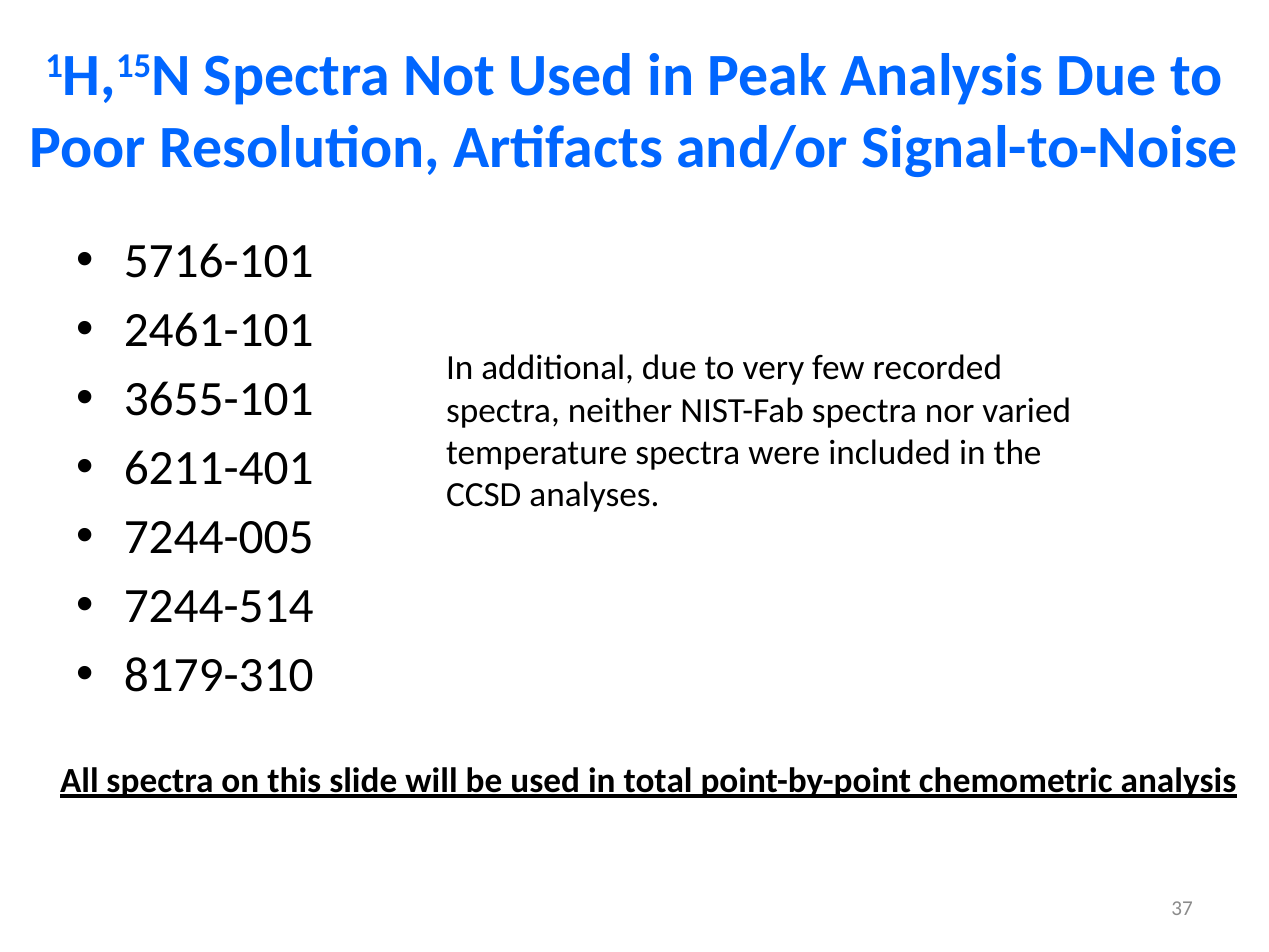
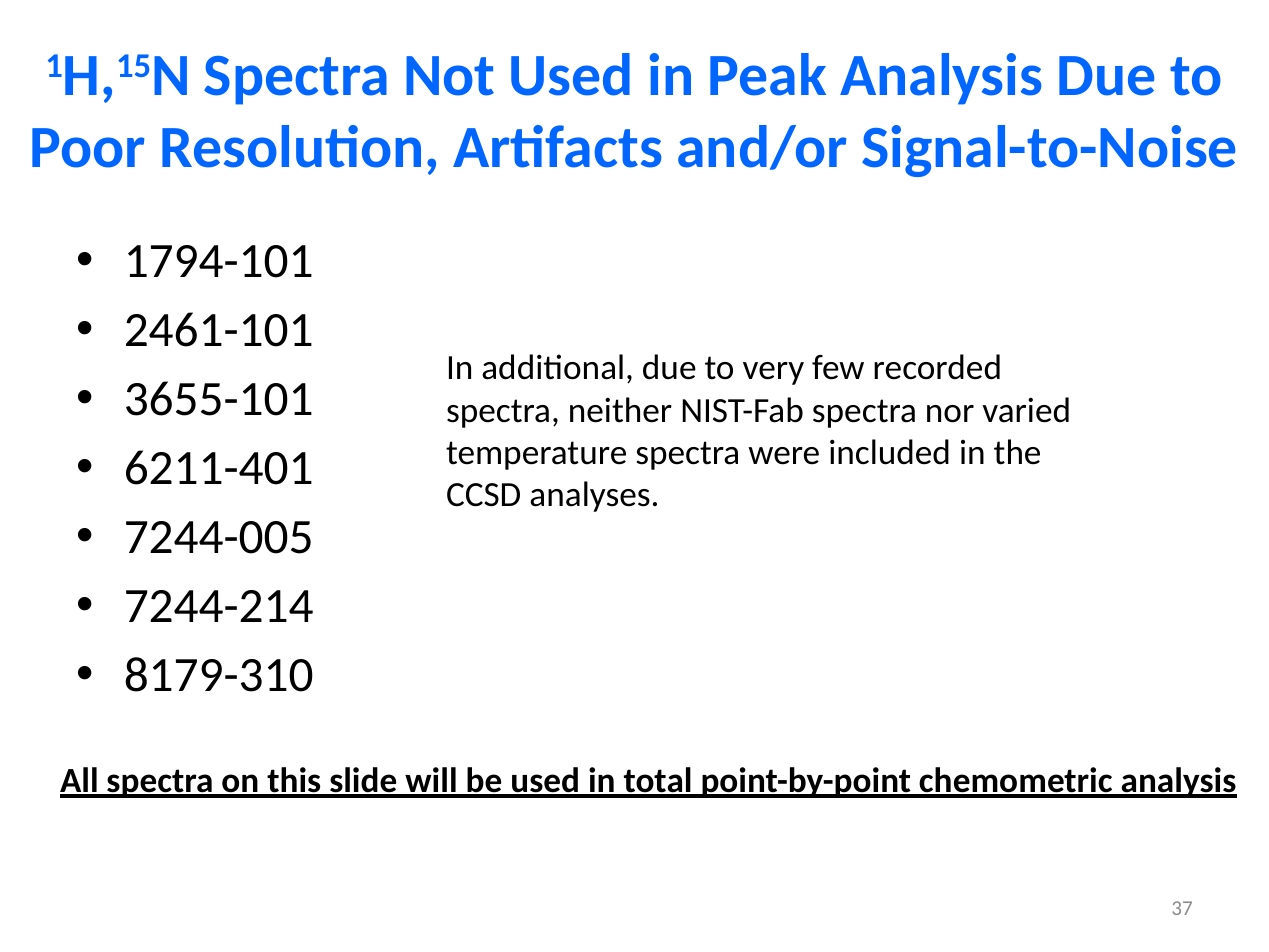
5716-101: 5716-101 -> 1794-101 (219, 261)
7244-514: 7244-514 -> 7244-214 (219, 606)
